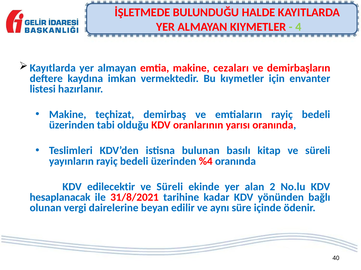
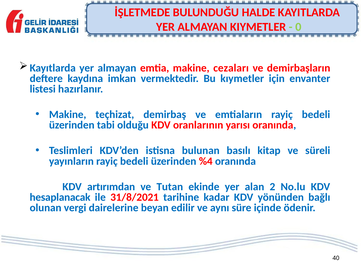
4: 4 -> 0 (298, 27)
edilecektir: edilecektir -> artırımdan (111, 187)
Süreli: Süreli -> Tutan (170, 187)
